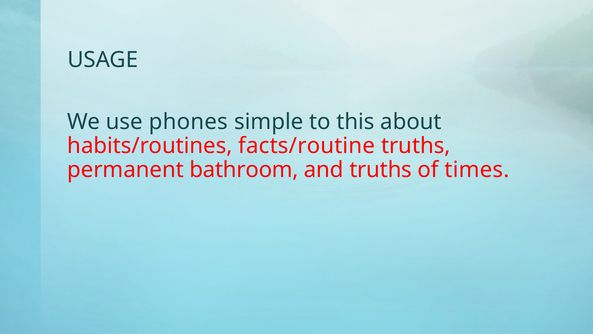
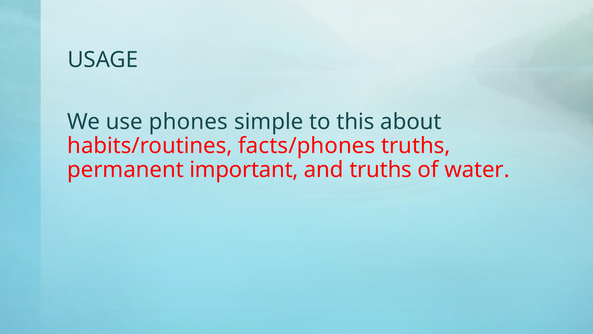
facts/routine: facts/routine -> facts/phones (307, 146)
bathroom: bathroom -> important (244, 170)
times: times -> water (477, 170)
